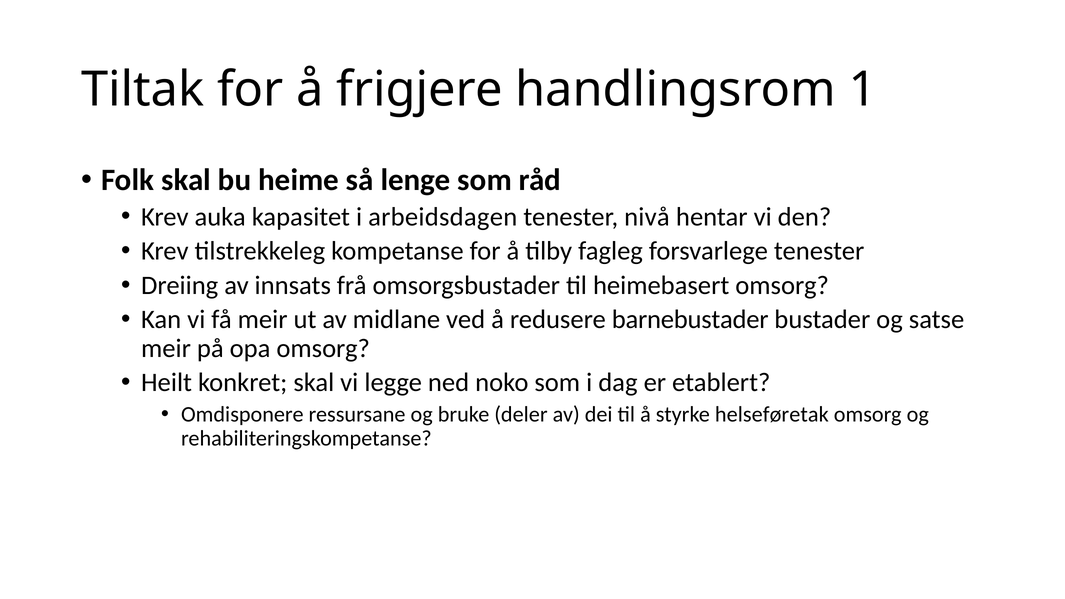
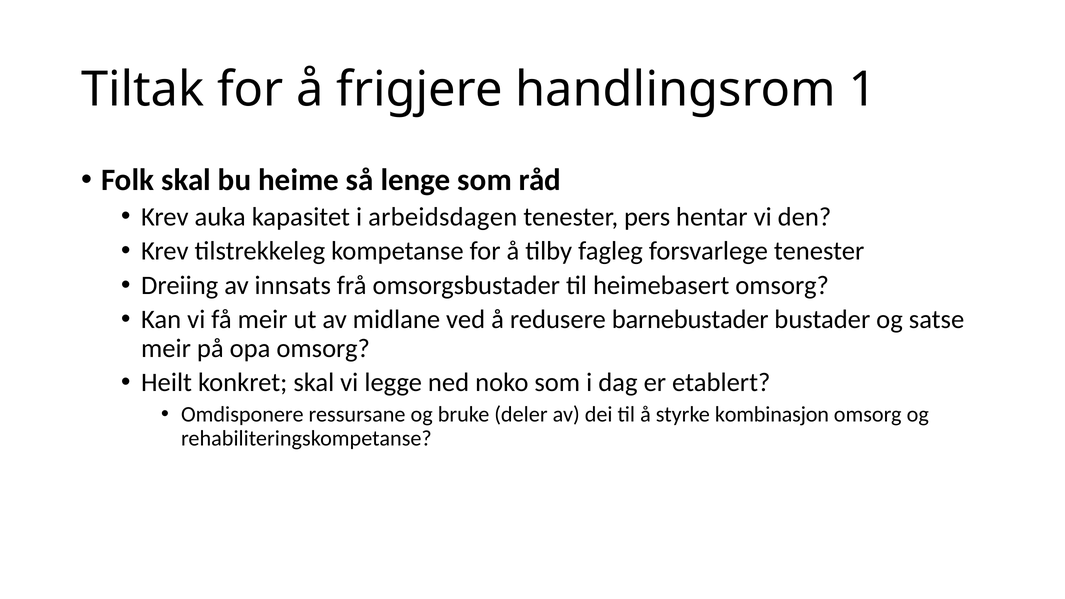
nivå: nivå -> pers (647, 217)
helseføretak: helseføretak -> kombinasjon (772, 415)
